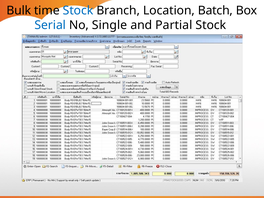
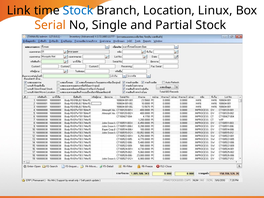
Bulk: Bulk -> Link (19, 11)
Batch: Batch -> Linux (215, 11)
Serial colour: blue -> orange (50, 25)
